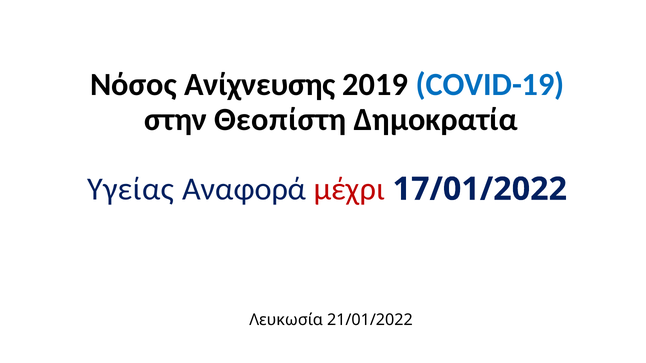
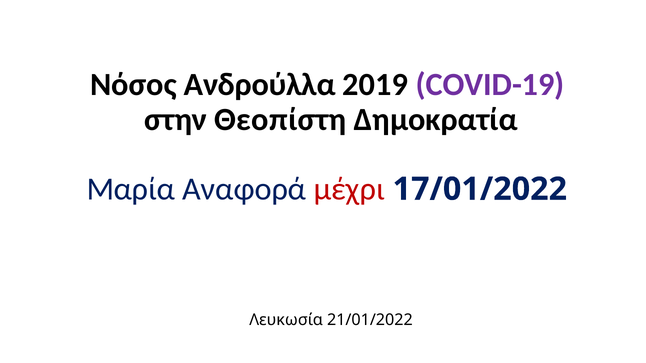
Ανίχνευσης: Ανίχνευσης -> Ανδρούλλα (260, 85)
COVID-19 colour: blue -> purple (490, 85)
Υγείας: Υγείας -> Μαρία (131, 189)
